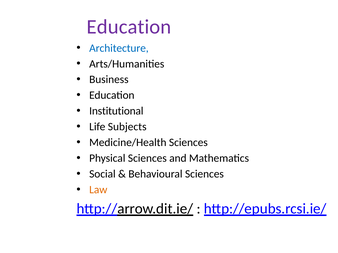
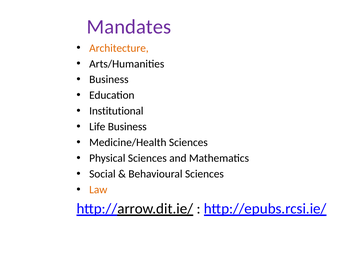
Education: Education -> Mandates (129, 27)
Architecture colour: blue -> orange (119, 48)
Life Subjects: Subjects -> Business (127, 127)
